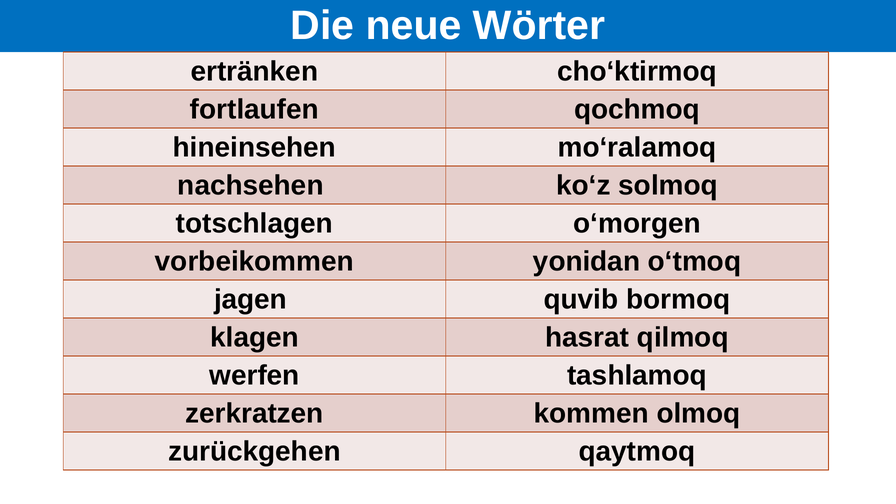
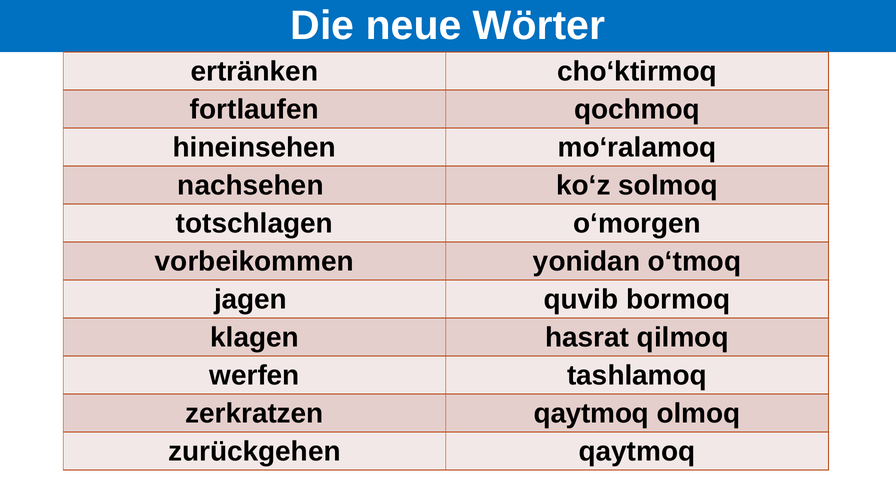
zerkratzen kommen: kommen -> qaytmoq (591, 414)
